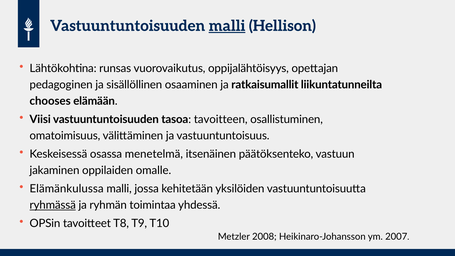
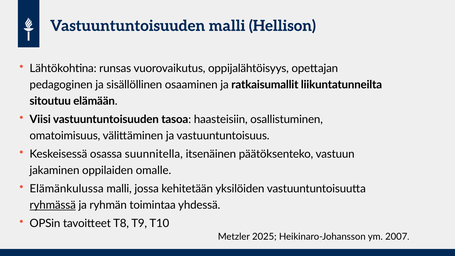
malli underline: present -> none (227, 26)
chooses: chooses -> sitoutuu (50, 101)
tavoitteen: tavoitteen -> haasteisiin (221, 119)
menetelmä: menetelmä -> suunnitella (154, 154)
2008: 2008 -> 2025 (264, 237)
